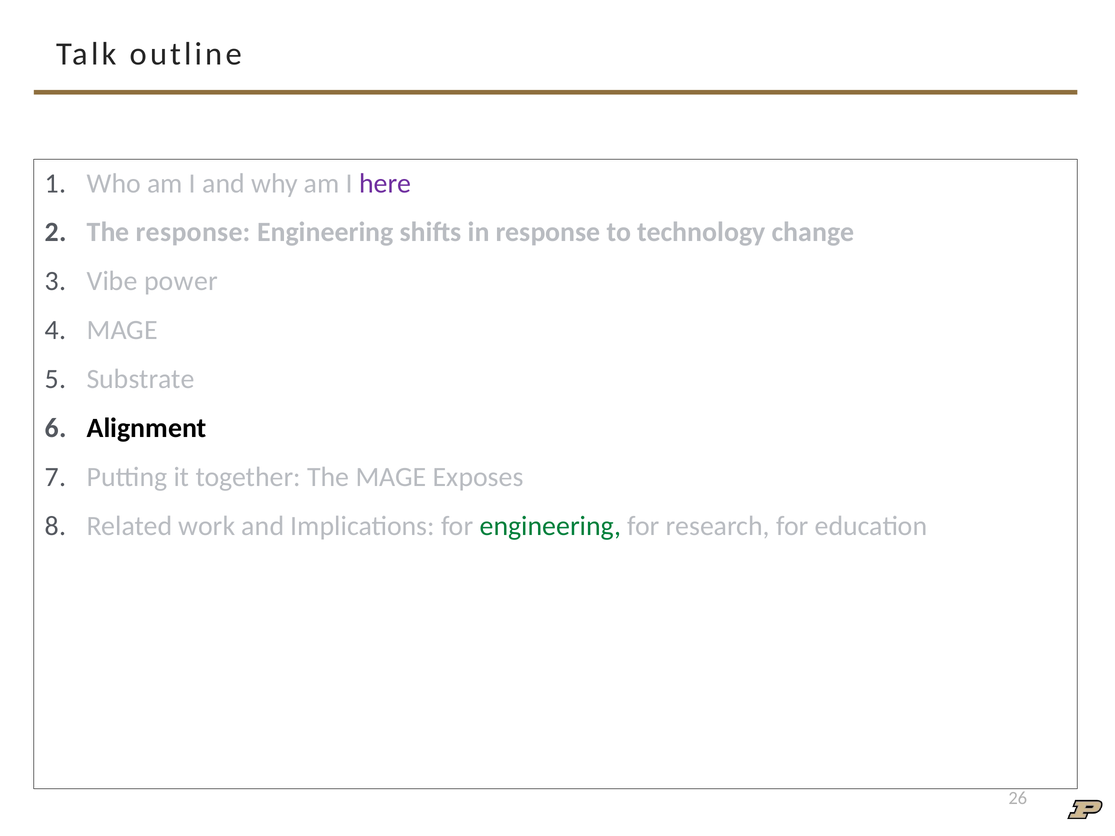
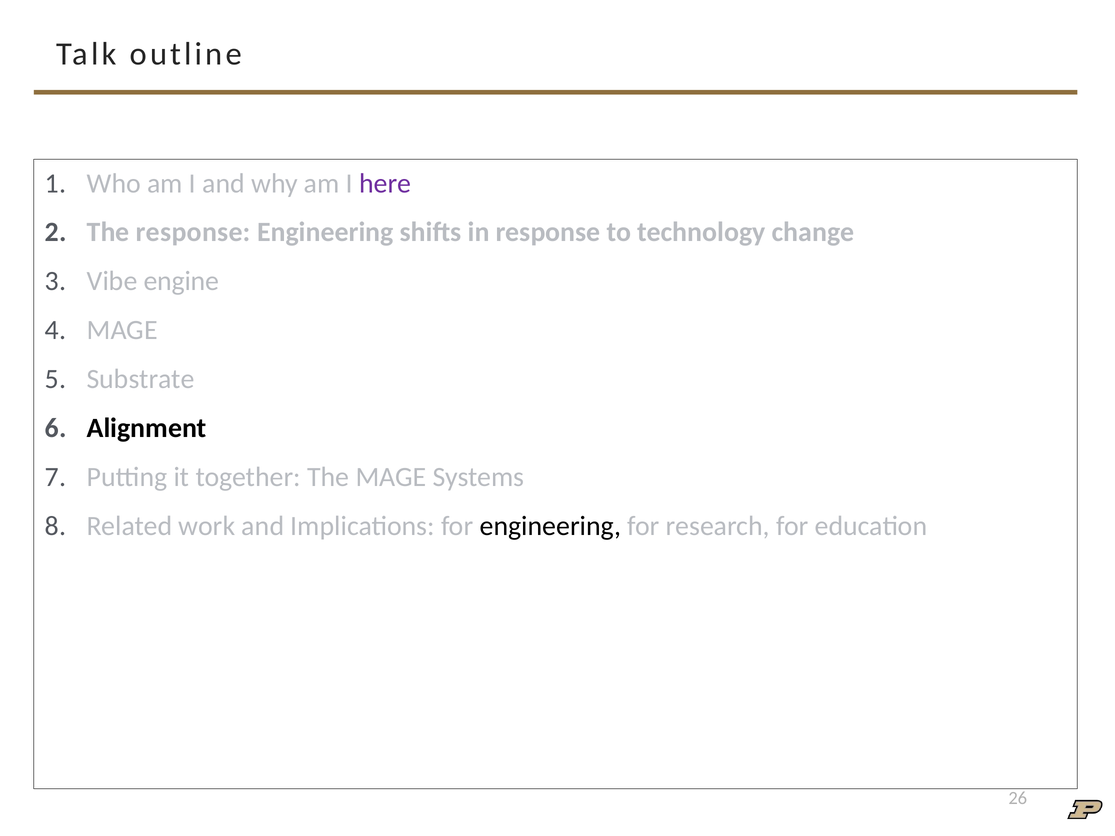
power: power -> engine (181, 281)
Exposes: Exposes -> Systems (478, 477)
engineering colour: green -> black (550, 526)
